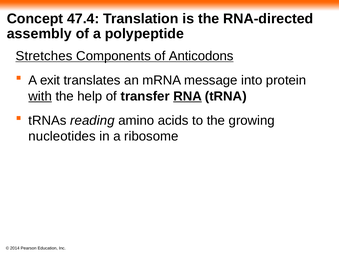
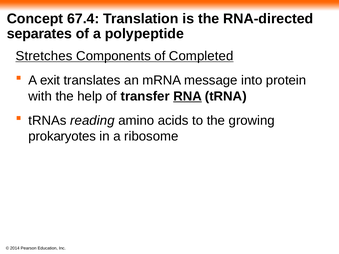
47.4: 47.4 -> 67.4 (83, 19)
assembly: assembly -> separates (39, 34)
Anticodons: Anticodons -> Completed (201, 56)
with underline: present -> none (40, 96)
nucleotides: nucleotides -> prokaryotes (62, 137)
